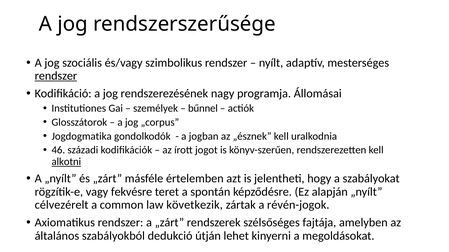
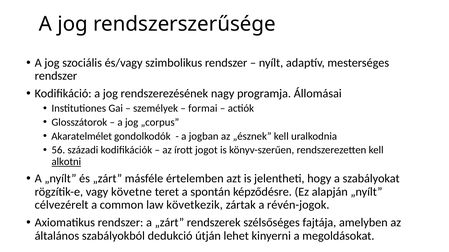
rendszer underline: present -> none (56, 76)
bűnnel: bűnnel -> formai (203, 109)
Jogdogmatika: Jogdogmatika -> Akaratelmélet (82, 136)
46: 46 -> 56 (58, 150)
fekvésre: fekvésre -> követne (131, 192)
